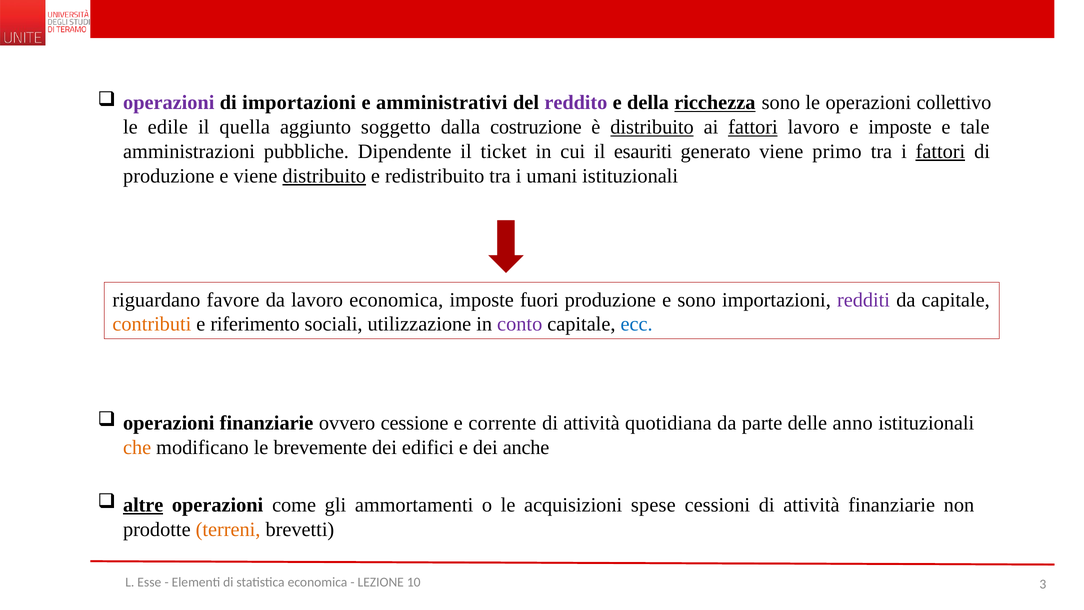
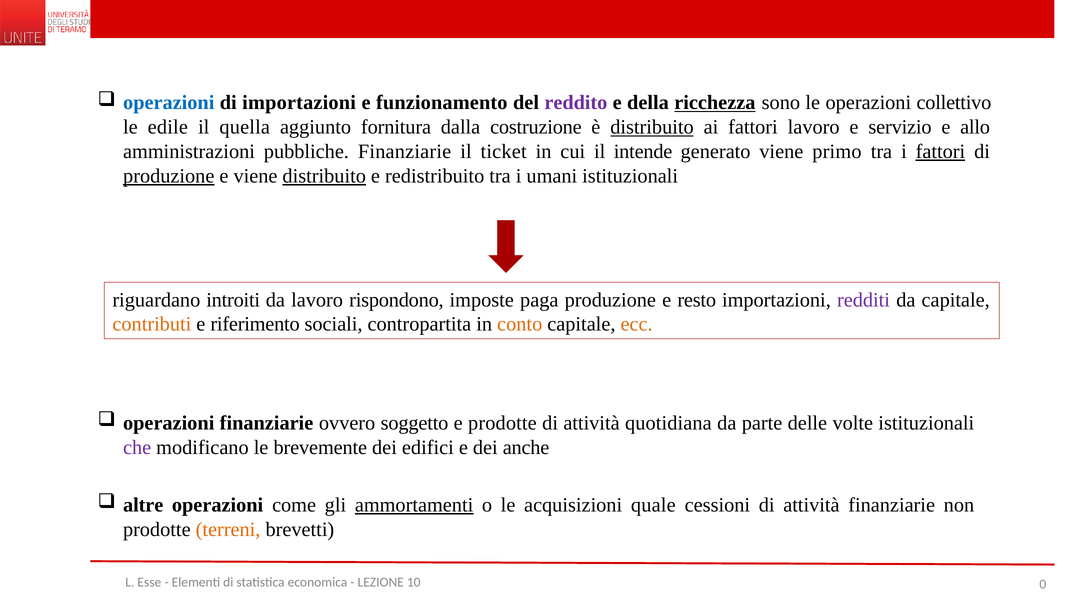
operazioni colour: purple -> blue (169, 103)
amministrativi: amministrativi -> funzionamento (442, 103)
soggetto: soggetto -> fornitura (396, 127)
fattori underline: present -> none (753, 127)
e imposte: imposte -> servizio (900, 127)
tale: tale -> allo (975, 127)
pubbliche Dipendente: Dipendente -> Finanziarie (405, 152)
esauriti: esauriti -> intende (643, 152)
produzione underline: none -> present (169, 176)
favore: favore -> introiti (233, 300)
lavoro economica: economica -> rispondono (396, 300)
fuori: fuori -> paga (539, 300)
e sono: sono -> resto (697, 300)
utilizzazione: utilizzazione -> contropartita (419, 324)
conto colour: purple -> orange (520, 324)
ecc colour: blue -> orange (637, 324)
cessione: cessione -> soggetto (415, 423)
e corrente: corrente -> prodotte (502, 423)
anno: anno -> volte (853, 423)
che colour: orange -> purple (137, 447)
altre underline: present -> none (143, 505)
ammortamenti underline: none -> present (414, 505)
spese: spese -> quale (653, 505)
3: 3 -> 0 (1043, 584)
